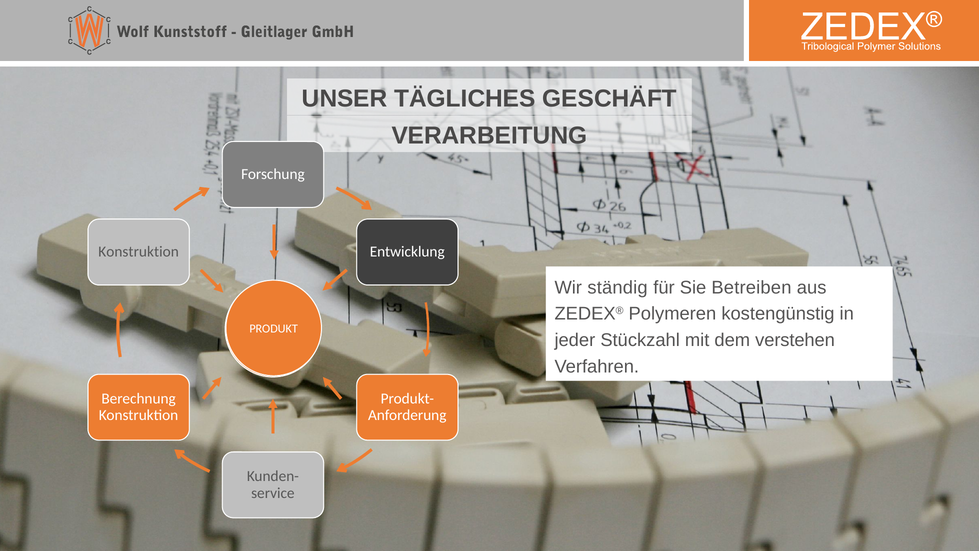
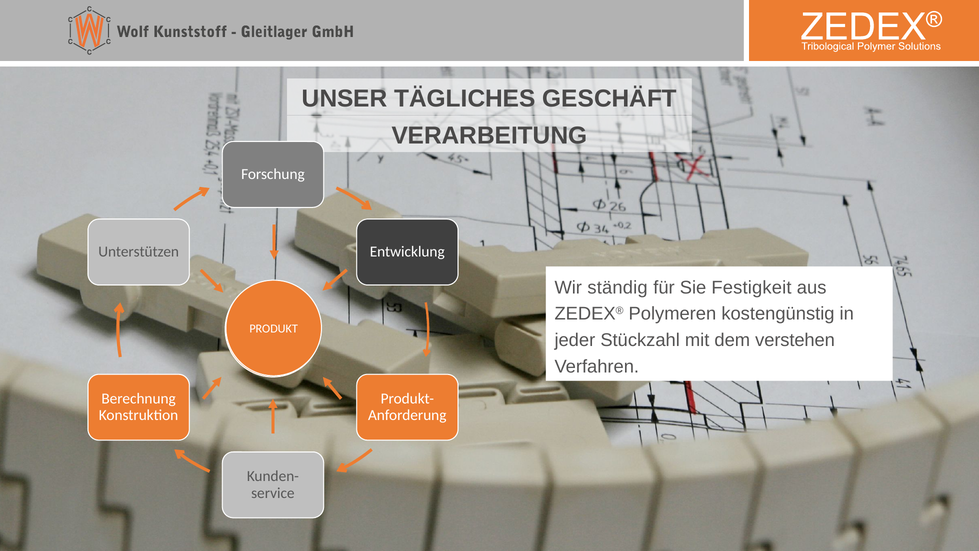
Konstruktion: Konstruktion -> Unterstützen (139, 252)
Betreiben: Betreiben -> Festigkeit (751, 287)
